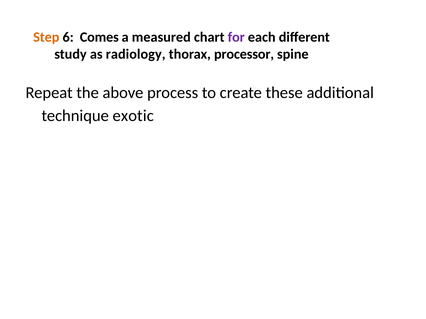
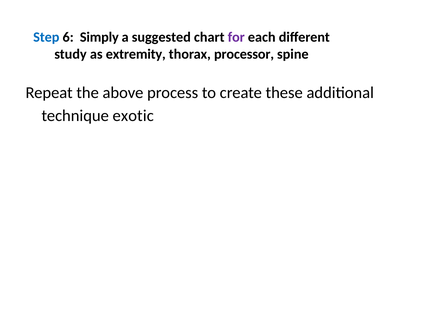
Step colour: orange -> blue (46, 37)
Comes: Comes -> Simply (99, 37)
measured: measured -> suggested (161, 37)
radiology: radiology -> extremity (136, 54)
